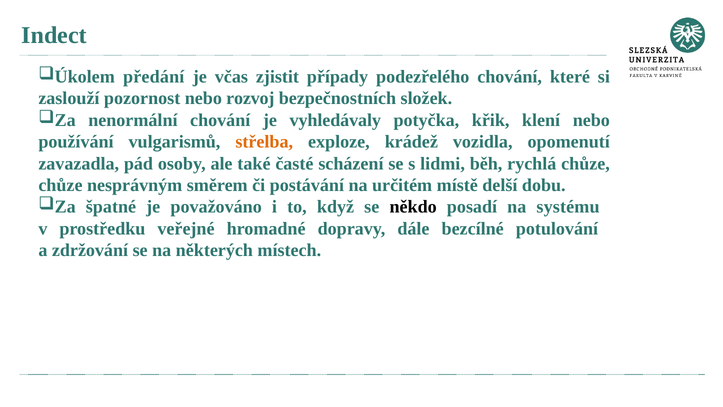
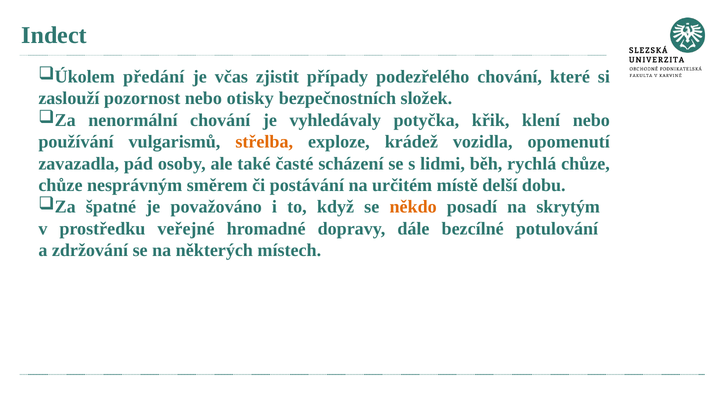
rozvoj: rozvoj -> otisky (250, 98)
někdo colour: black -> orange (413, 207)
systému: systému -> skrytým (568, 207)
